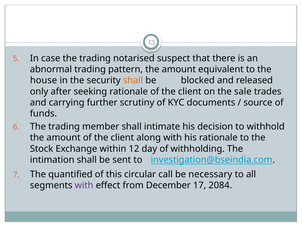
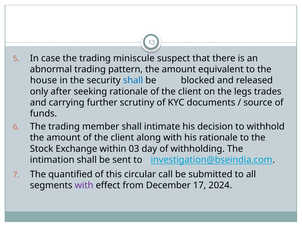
notarised: notarised -> miniscule (134, 58)
shall colour: orange -> blue (133, 80)
sale: sale -> legs (243, 91)
12: 12 -> 03 (134, 148)
necessary: necessary -> submitted (210, 174)
2084: 2084 -> 2024 (220, 185)
